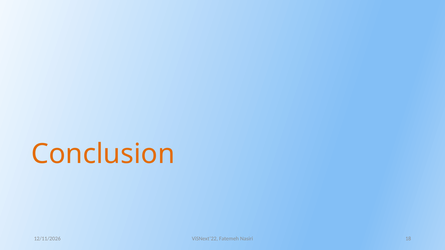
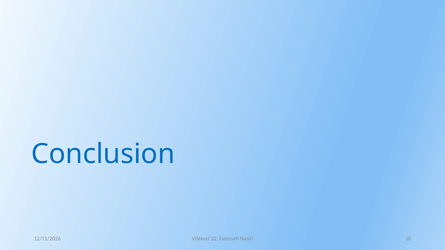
Conclusion colour: orange -> blue (103, 154)
